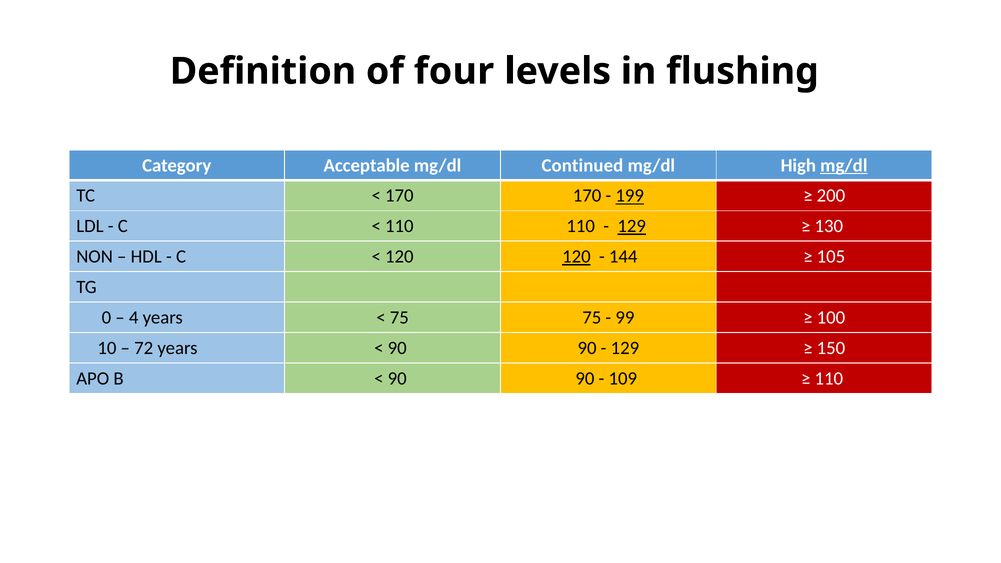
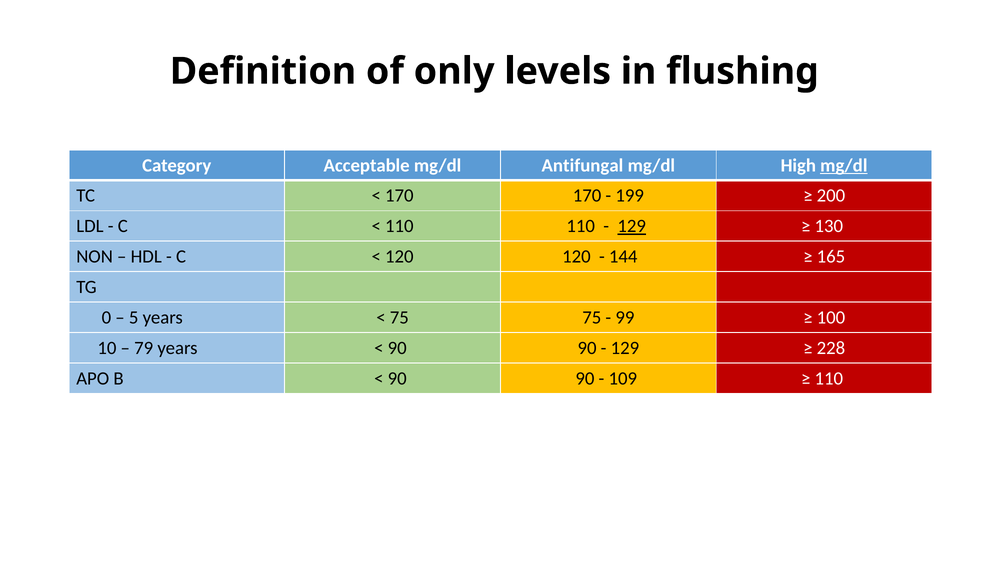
four: four -> only (454, 71)
Continued: Continued -> Antifungal (582, 165)
199 underline: present -> none (630, 196)
120 underline: present -> none (576, 257)
105: 105 -> 165 (831, 257)
4: 4 -> 5 (134, 318)
72: 72 -> 79 (144, 348)
150: 150 -> 228 (831, 348)
